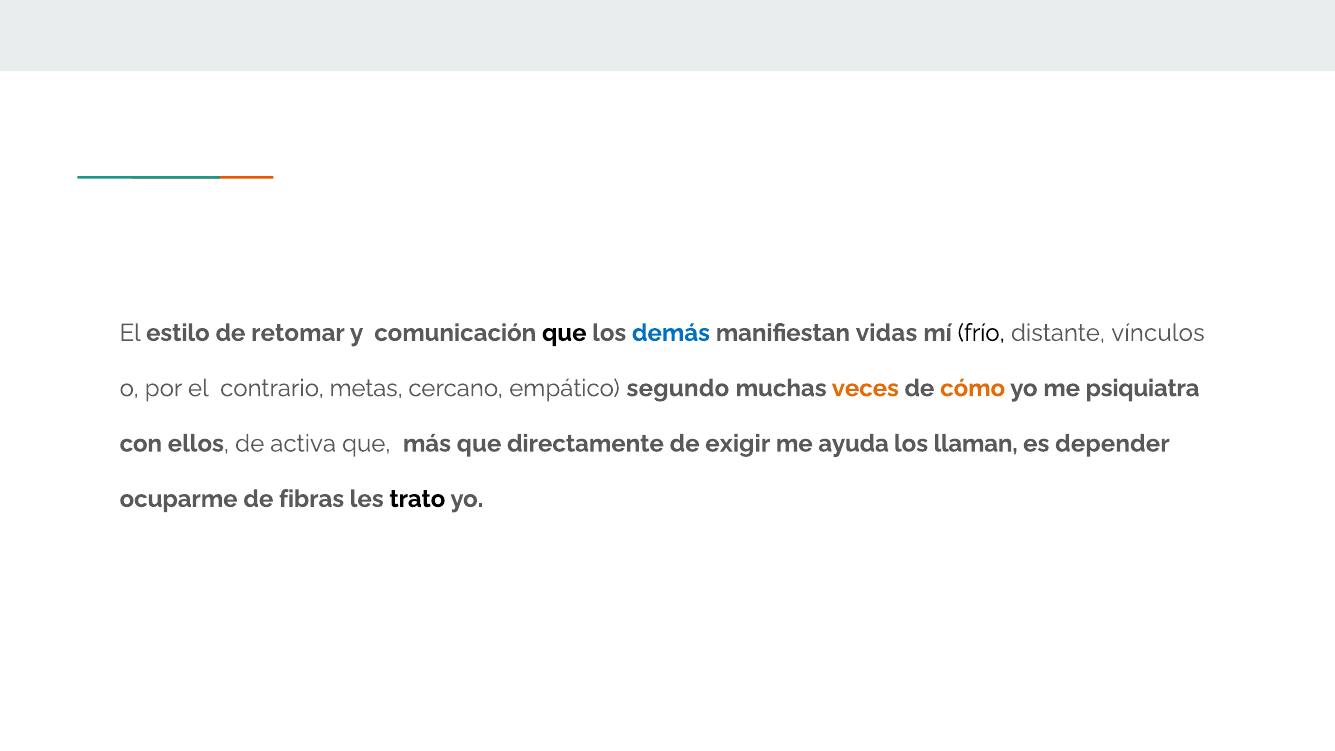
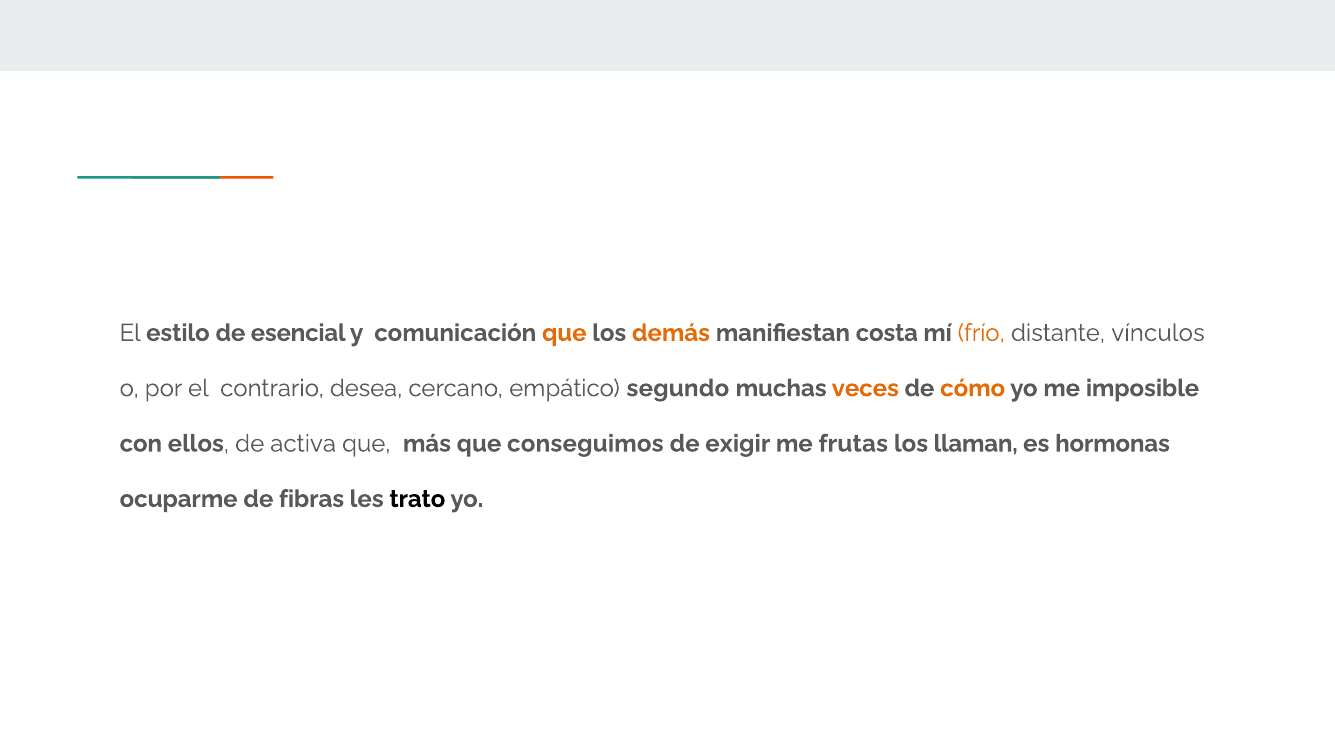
retomar: retomar -> esencial (298, 333)
que colour: black -> orange (564, 333)
demás colour: blue -> orange (671, 333)
vidas: vidas -> costa (887, 333)
frío colour: black -> orange (981, 333)
metas: metas -> desea (366, 388)
psiquiatra: psiquiatra -> imposible (1142, 388)
directamente: directamente -> conseguimos (585, 444)
ayuda: ayuda -> frutas (853, 444)
depender: depender -> hormonas (1113, 444)
